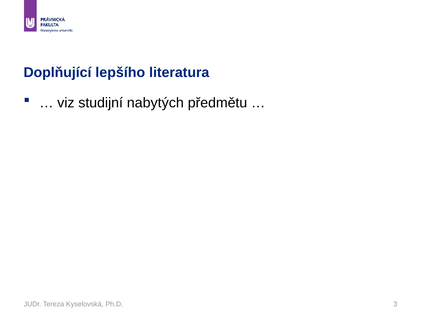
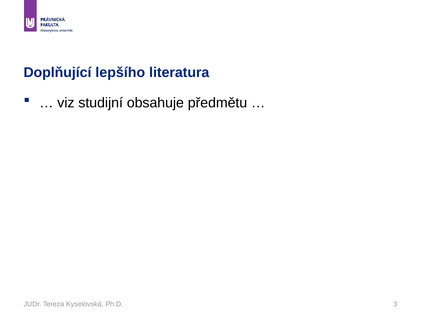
nabytých: nabytých -> obsahuje (155, 103)
